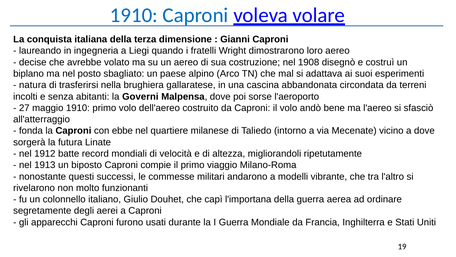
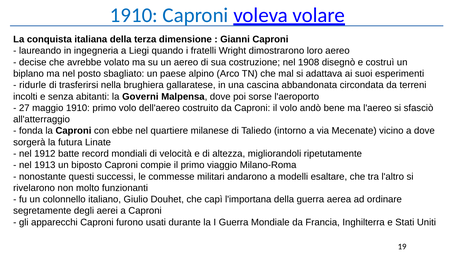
natura: natura -> ridurle (33, 85)
vibrante: vibrante -> esaltare (329, 176)
